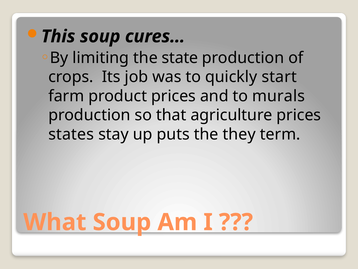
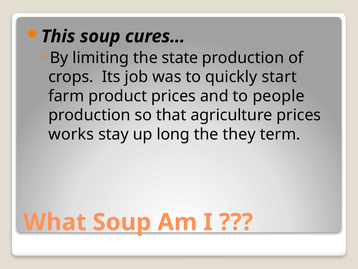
murals: murals -> people (279, 96)
states: states -> works (71, 134)
puts: puts -> long (173, 134)
